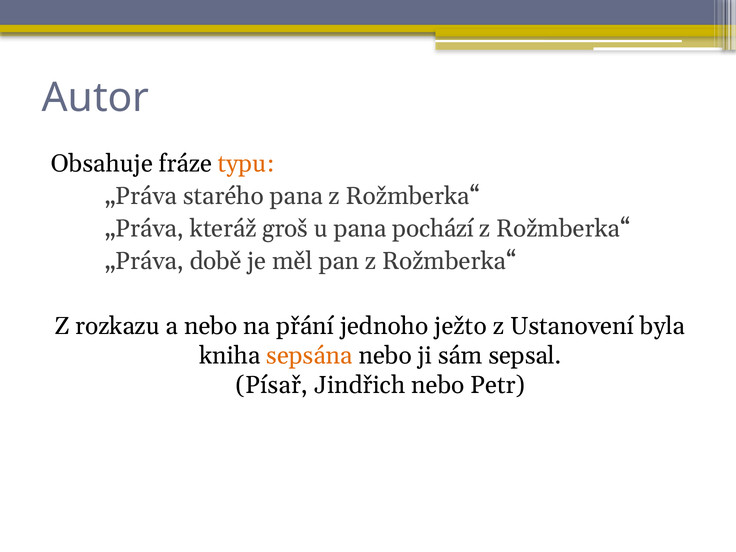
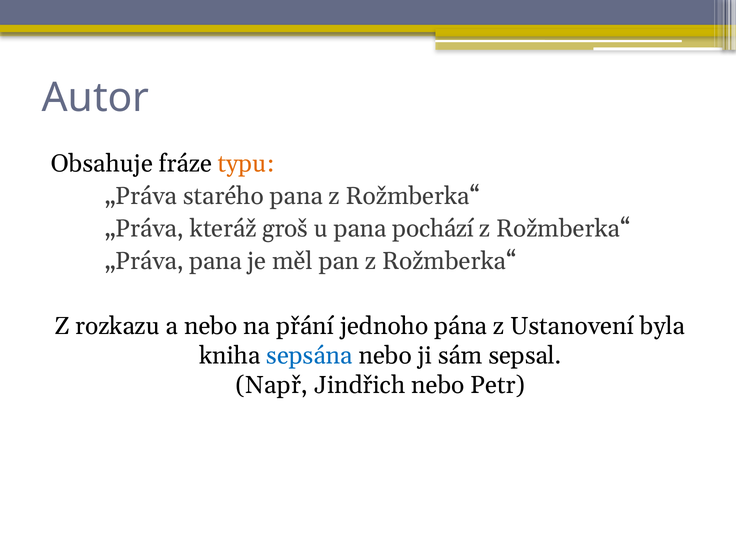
„Práva době: době -> pana (216, 261)
ježto: ježto -> pána (461, 326)
sepsána colour: orange -> blue (310, 356)
Písař: Písař -> Např (272, 385)
